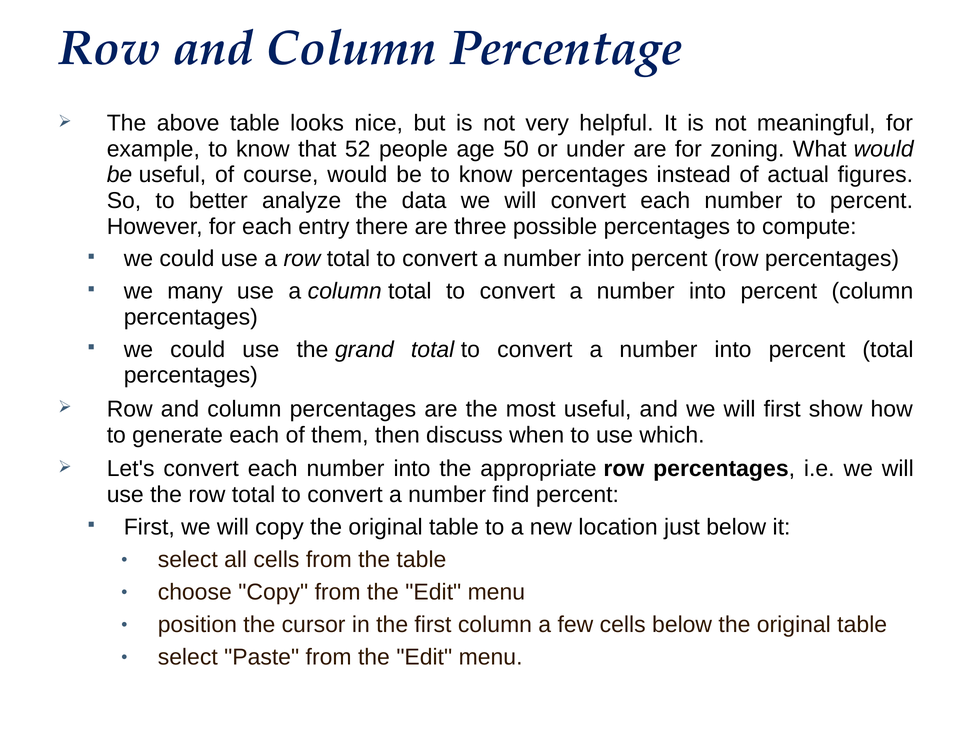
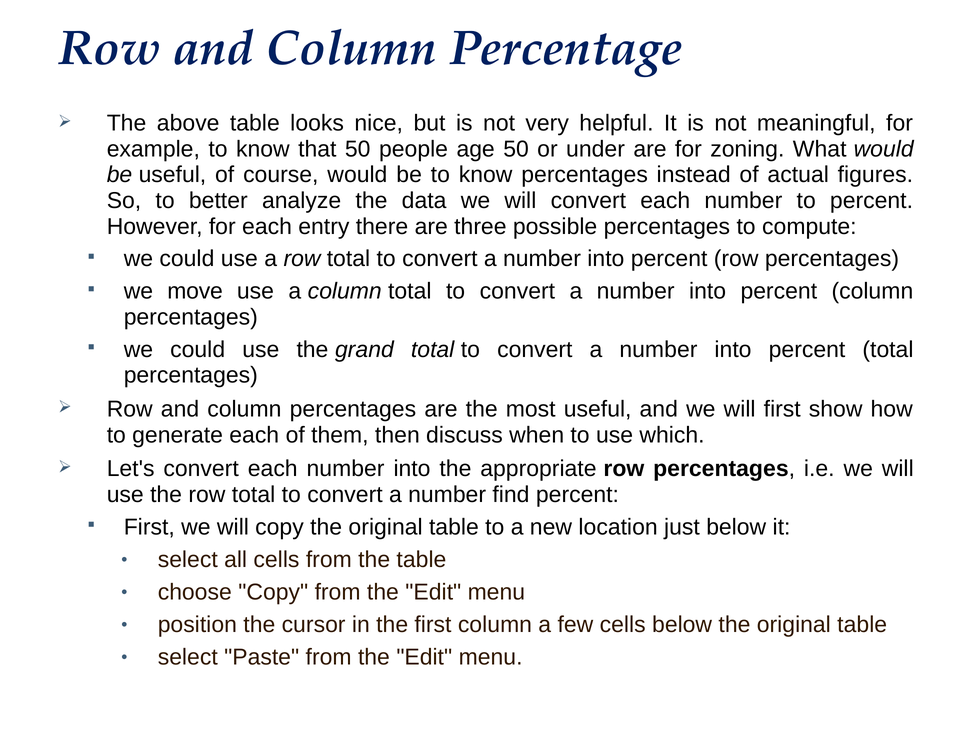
that 52: 52 -> 50 (358, 149)
many: many -> move (195, 291)
